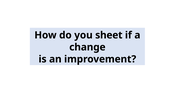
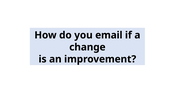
sheet: sheet -> email (109, 35)
